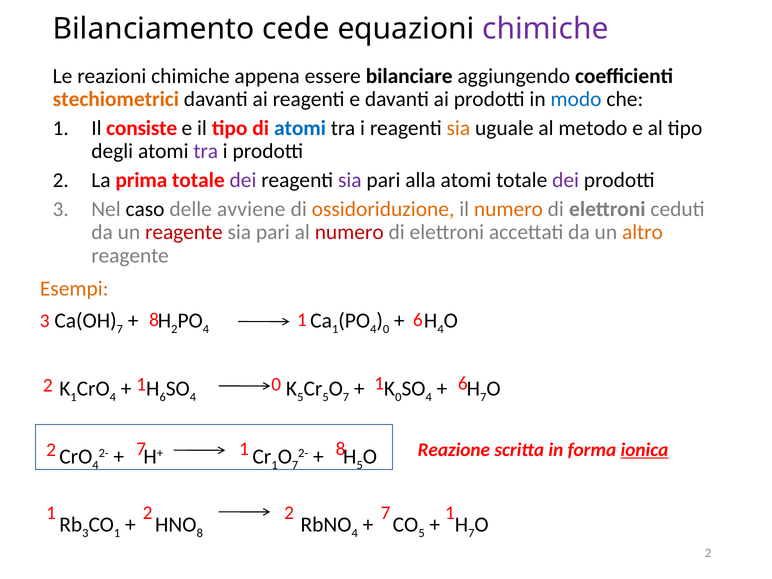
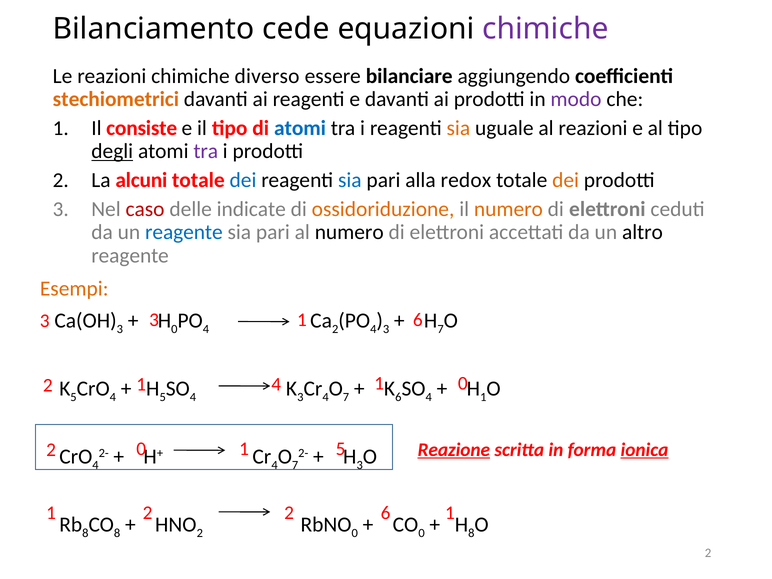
appena: appena -> diverso (267, 76)
modo colour: blue -> purple (576, 99)
al metodo: metodo -> reazioni (593, 128)
degli underline: none -> present (112, 151)
prima: prima -> alcuni (141, 180)
dei colour: purple -> blue (243, 180)
sia colour: purple -> blue (350, 180)
alla atomi: atomi -> redox (466, 180)
dei colour: purple -> orange (566, 180)
caso colour: black -> red (145, 209)
avviene: avviene -> indicate (251, 209)
reagente colour: red -> blue (184, 232)
numero colour: red -> black (349, 232)
altro colour: orange -> black (642, 232)
7: 7 -> 3 (120, 329)
2: 2 -> 0 (174, 329)
1: 1 -> 2 (335, 329)
0: 0 -> 3 (386, 329)
4: 4 -> 7 (441, 329)
3 8: 8 -> 3 (154, 320)
1 0: 0 -> 4 (276, 384)
1 6: 6 -> 0 (463, 383)
1: 1 -> 5 (74, 397)
6: 6 -> 5 (163, 397)
5: 5 -> 3 (300, 397)
5: 5 -> 4 (326, 397)
0: 0 -> 6 (398, 397)
7: 7 -> 1 (483, 397)
1 8: 8 -> 5 (341, 449)
2 7: 7 -> 0 (141, 449)
Reazione underline: none -> present (454, 450)
1: 1 -> 4 (275, 465)
5: 5 -> 3 (360, 465)
1 7: 7 -> 6 (386, 513)
3: 3 -> 8 (85, 533)
1: 1 -> 8 (117, 533)
8: 8 -> 2 (200, 533)
4: 4 -> 0 (355, 533)
5: 5 -> 0 (422, 533)
7: 7 -> 8 (471, 533)
